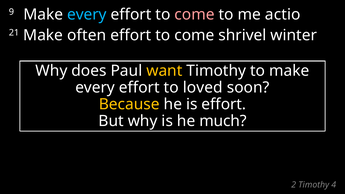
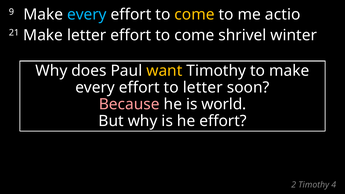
come colour: pink -> yellow (195, 14)
Make often: often -> letter (87, 35)
to loved: loved -> letter (203, 88)
Because colour: yellow -> pink (129, 104)
is effort: effort -> world (224, 104)
he much: much -> effort (223, 121)
